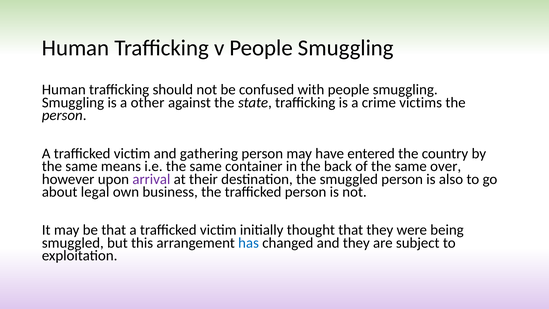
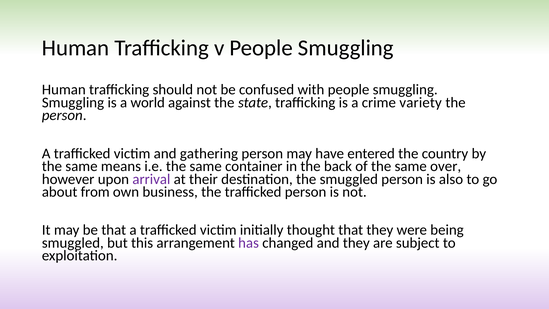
other: other -> world (148, 102)
victims: victims -> variety (421, 102)
legal: legal -> from (95, 192)
has colour: blue -> purple (249, 243)
